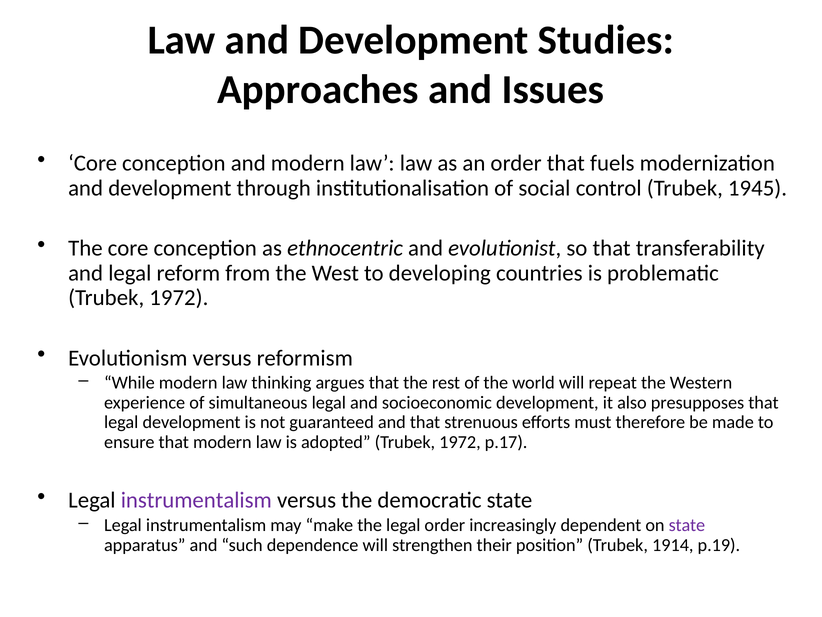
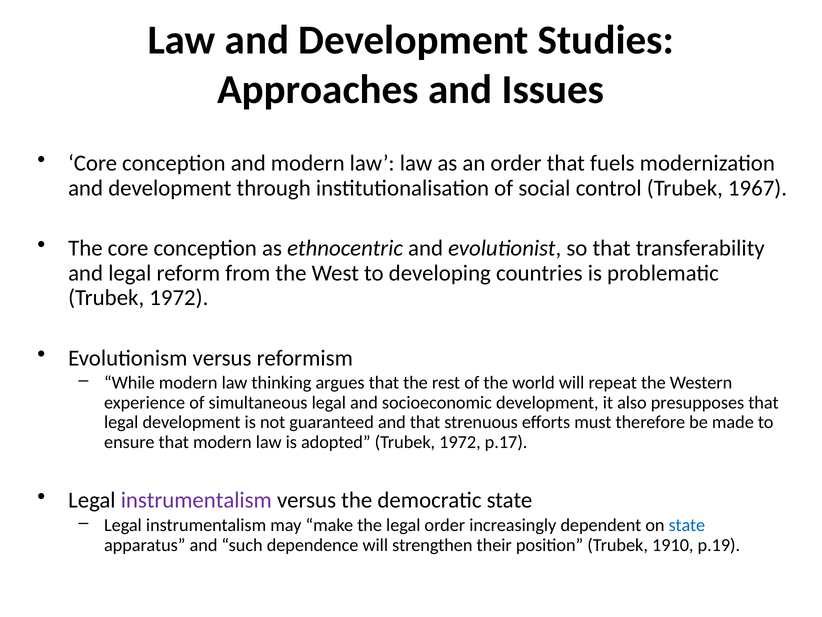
1945: 1945 -> 1967 (758, 188)
state colour: purple -> blue (687, 525)
1914: 1914 -> 1910 (673, 545)
